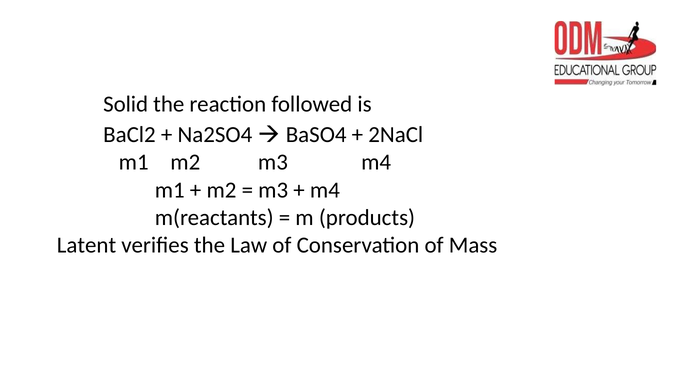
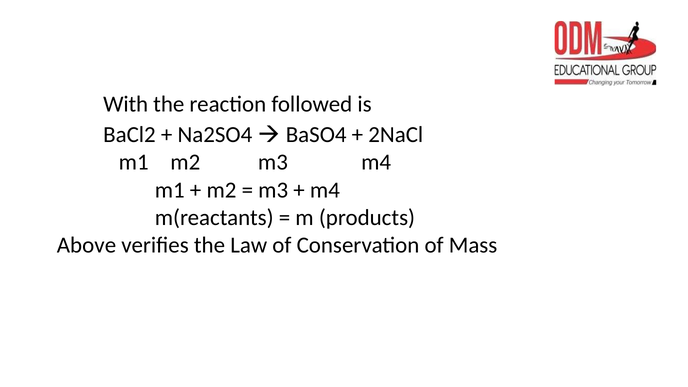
Solid: Solid -> With (126, 104)
Latent: Latent -> Above (86, 245)
